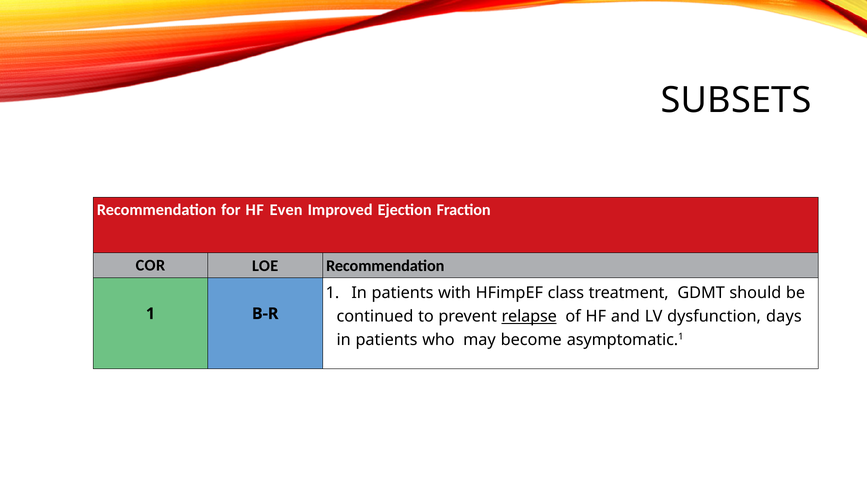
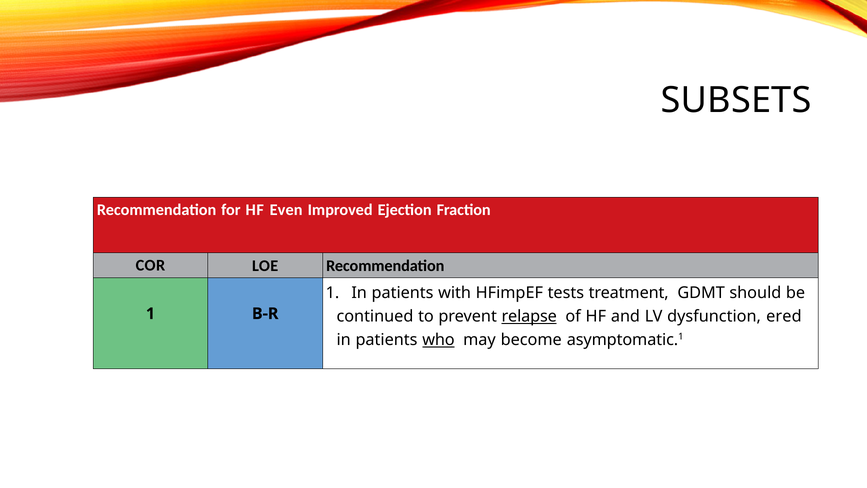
class: class -> tests (566, 293)
days: days -> ered (784, 316)
who underline: none -> present (438, 340)
